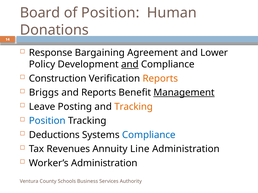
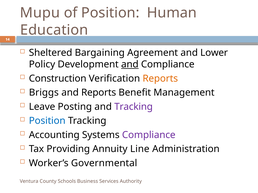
Board: Board -> Mupu (40, 13)
Donations: Donations -> Education (54, 30)
Response: Response -> Sheltered (51, 53)
Management underline: present -> none (184, 93)
Tracking colour: orange -> purple (134, 107)
Deductions: Deductions -> Accounting (54, 135)
Compliance colour: blue -> purple (149, 135)
Revenues: Revenues -> Providing (68, 149)
Worker’s Administration: Administration -> Governmental (104, 163)
